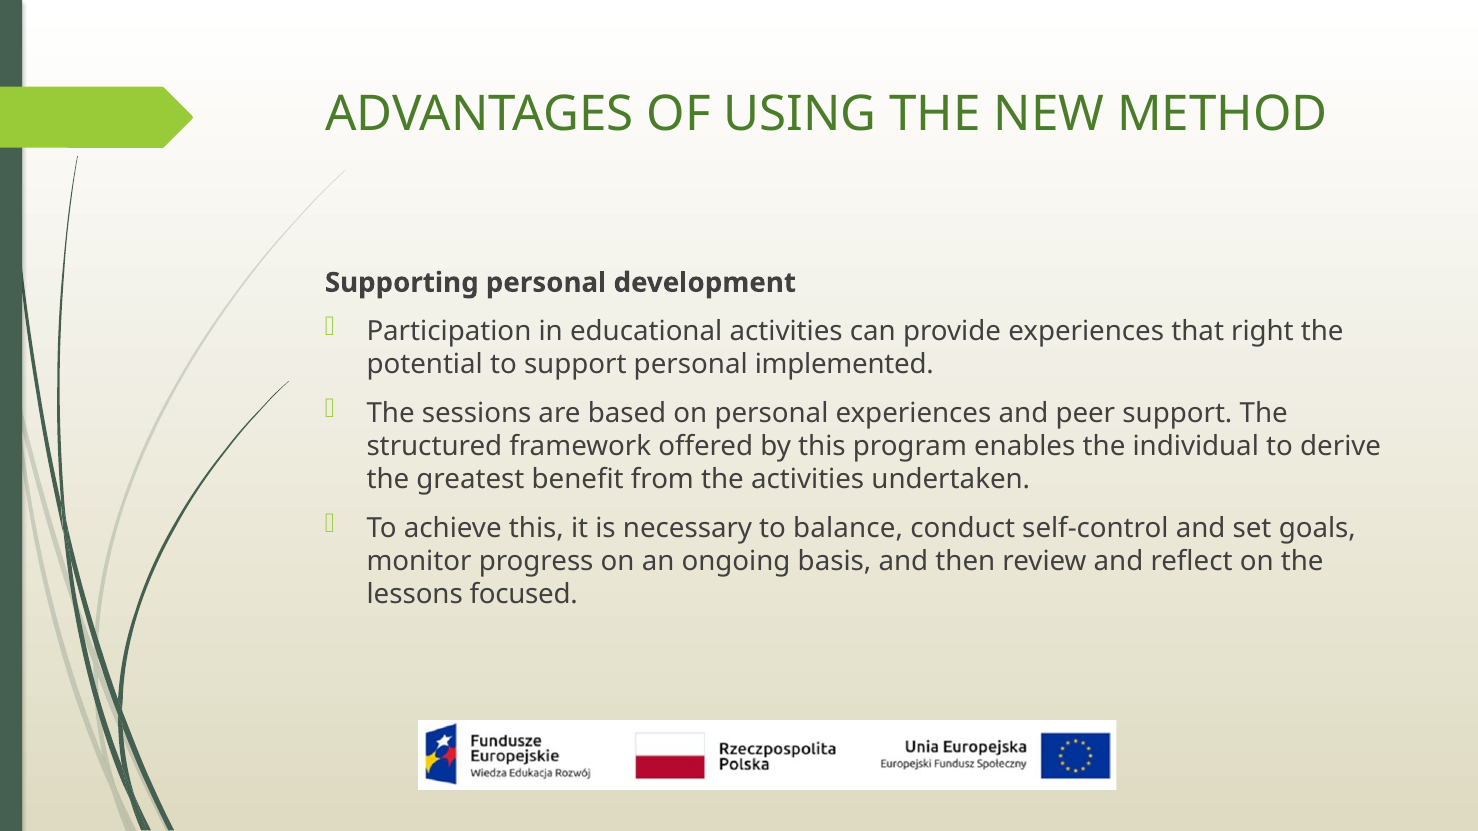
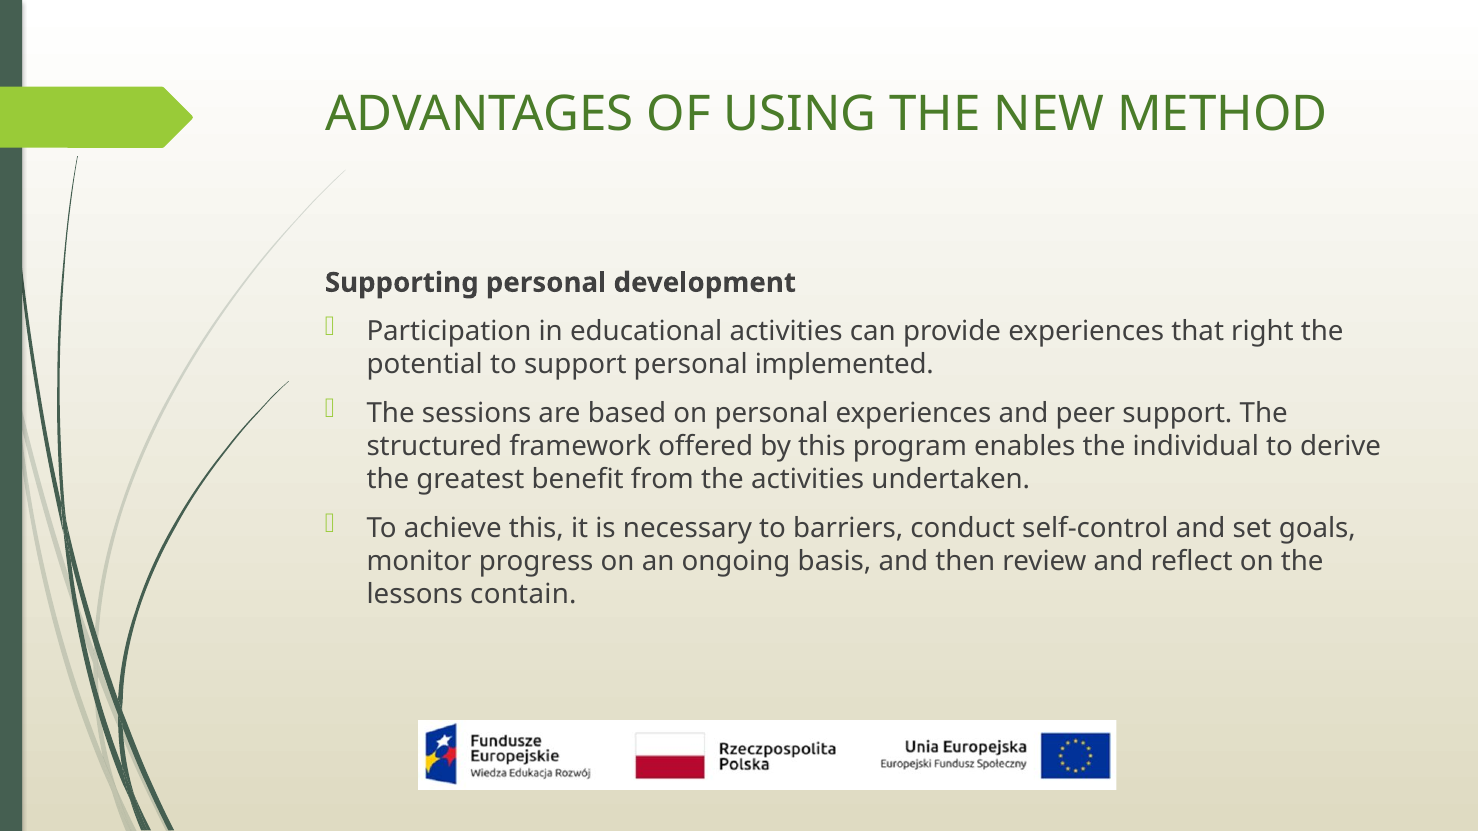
balance: balance -> barriers (848, 529)
focused: focused -> contain (523, 595)
